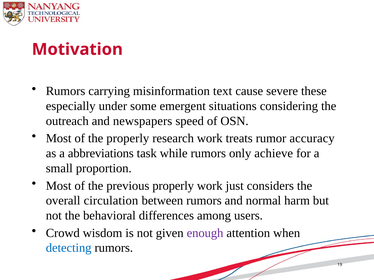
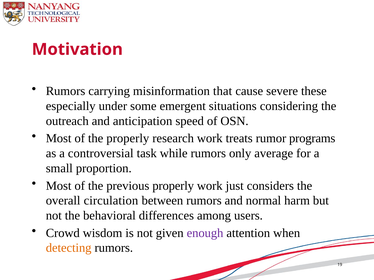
text: text -> that (223, 91)
newspapers: newspapers -> anticipation (143, 121)
accuracy: accuracy -> programs (312, 139)
abbreviations: abbreviations -> controversial (101, 154)
achieve: achieve -> average (274, 154)
detecting colour: blue -> orange (69, 248)
